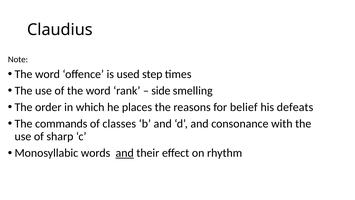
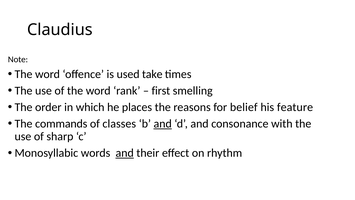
step: step -> take (152, 74)
side: side -> first (161, 91)
defeats: defeats -> feature (295, 107)
and underline: none -> present (163, 124)
